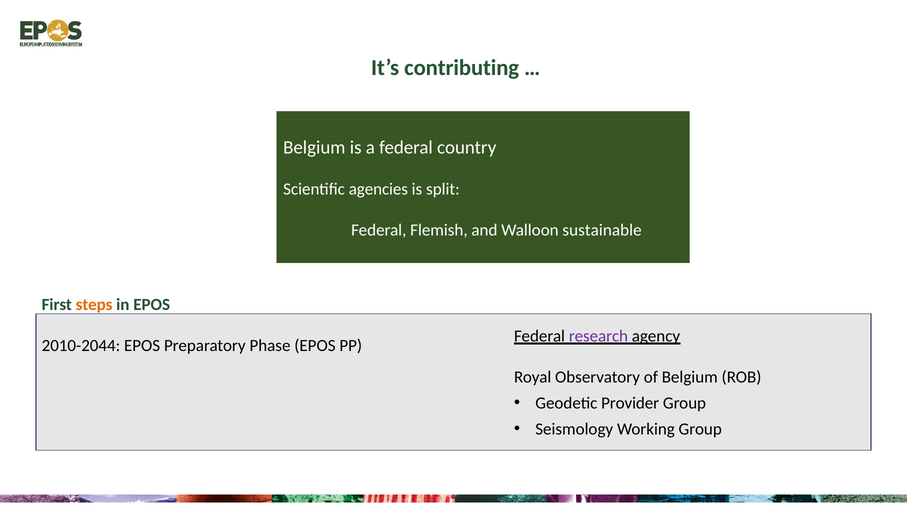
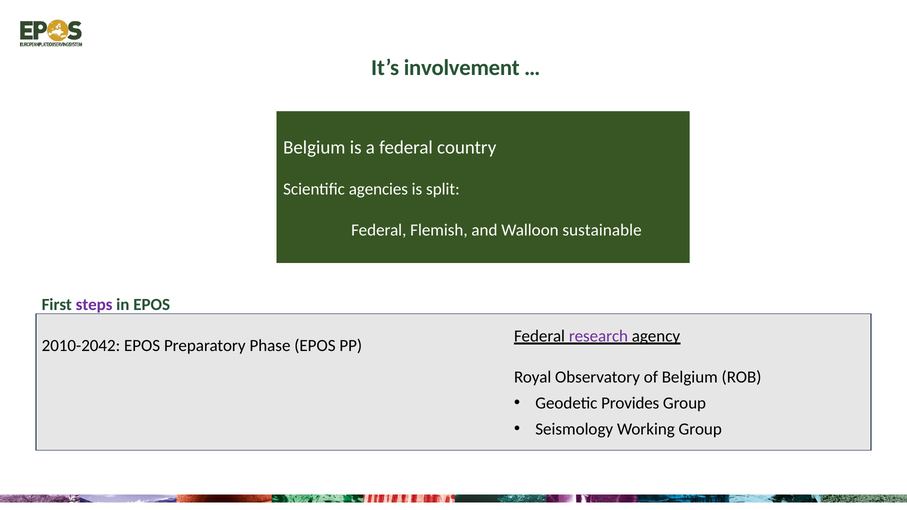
contributing: contributing -> involvement (462, 68)
steps colour: orange -> purple (94, 305)
2010-2044: 2010-2044 -> 2010-2042 (81, 346)
Provider: Provider -> Provides (630, 403)
